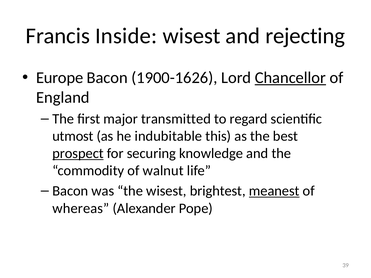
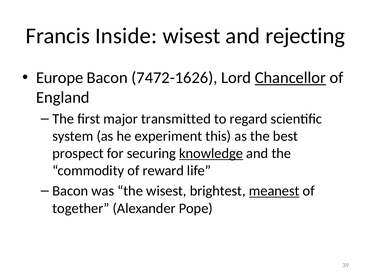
1900-1626: 1900-1626 -> 7472-1626 (174, 78)
utmost: utmost -> system (73, 136)
indubitable: indubitable -> experiment (168, 136)
prospect underline: present -> none (78, 154)
knowledge underline: none -> present (211, 154)
walnut: walnut -> reward (163, 171)
whereas: whereas -> together (81, 208)
